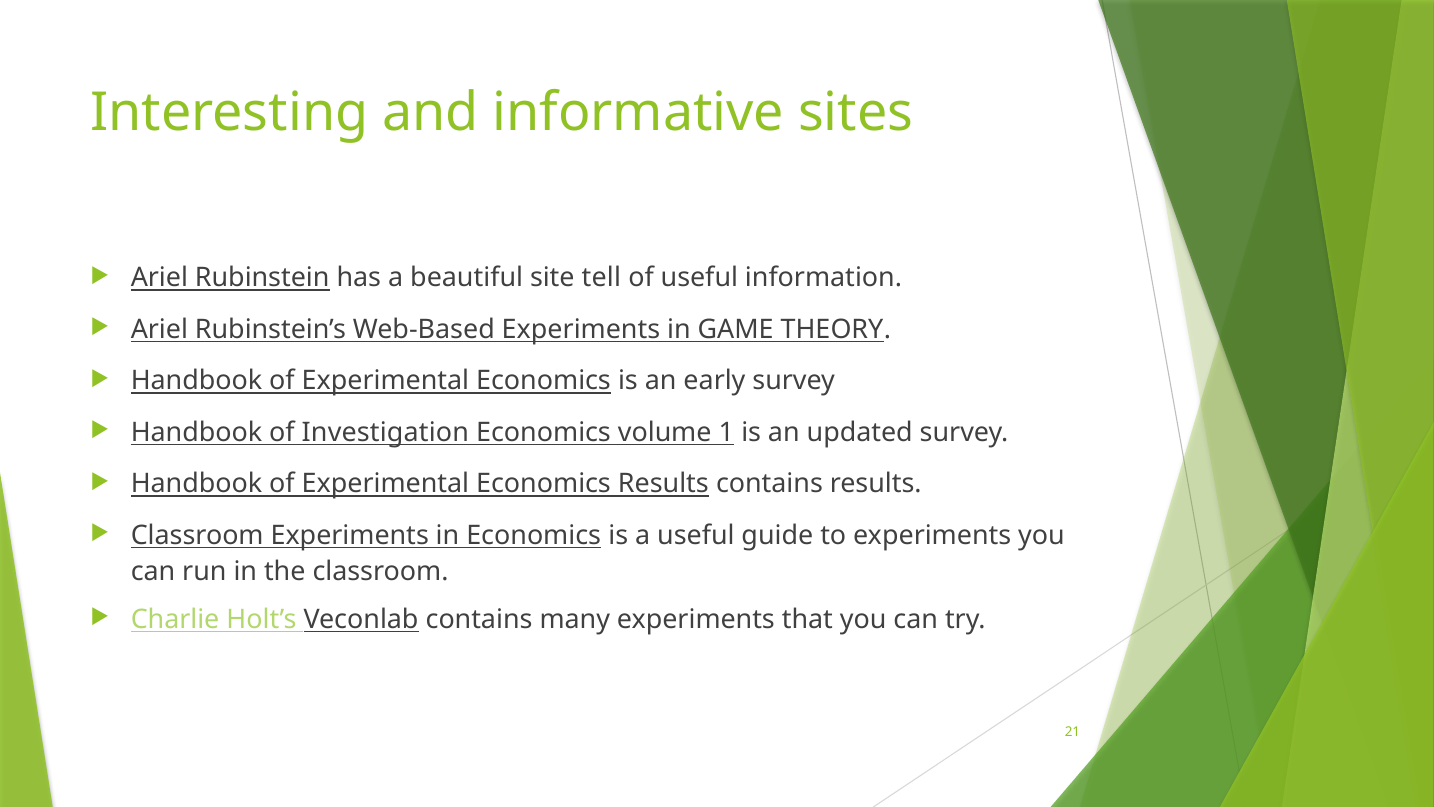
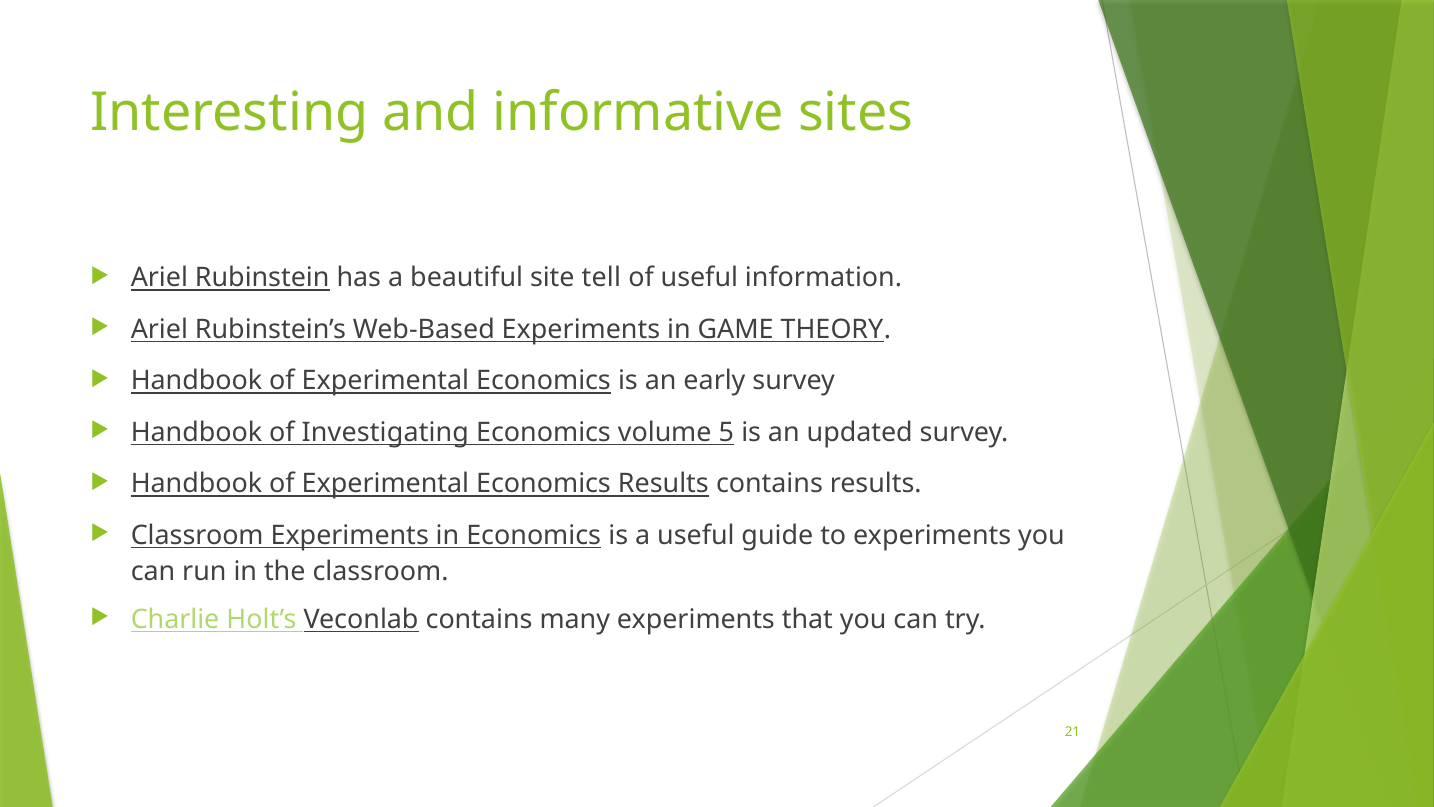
Investigation: Investigation -> Investigating (385, 432)
1: 1 -> 5 (726, 432)
